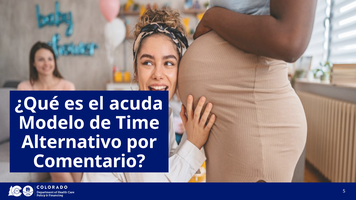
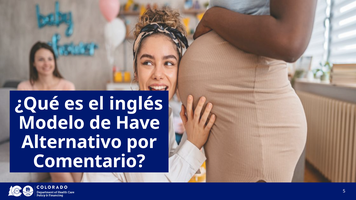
acuda: acuda -> inglés (136, 104)
Time: Time -> Have (138, 123)
